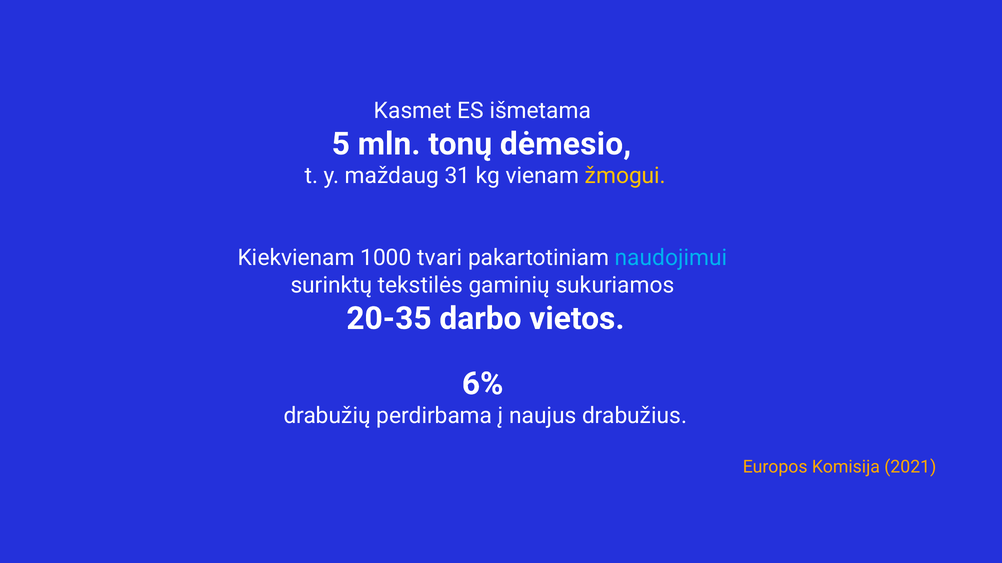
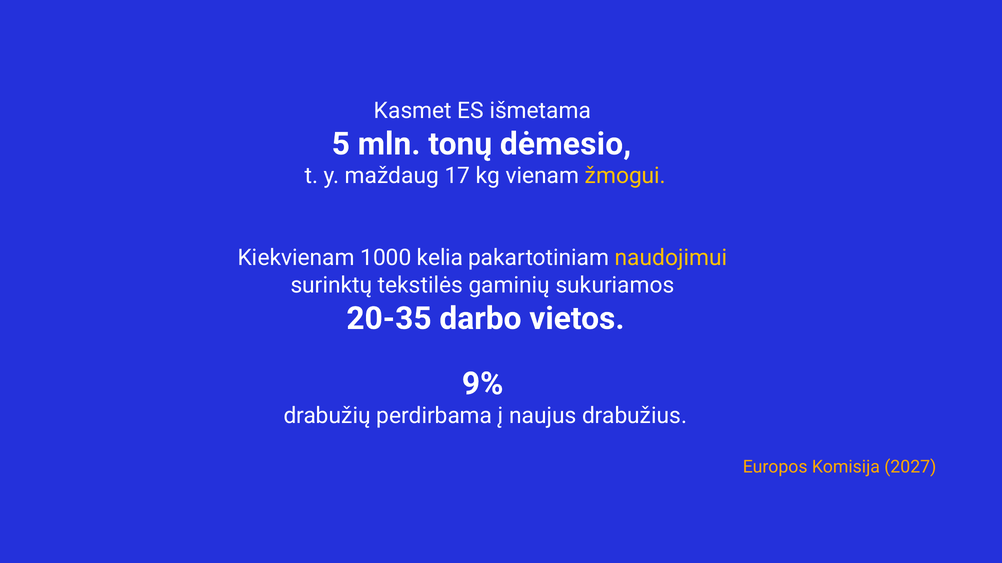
31: 31 -> 17 (457, 176)
tvari: tvari -> kelia (440, 258)
naudojimui colour: light blue -> yellow (671, 258)
6%: 6% -> 9% (483, 384)
2021: 2021 -> 2027 (910, 468)
